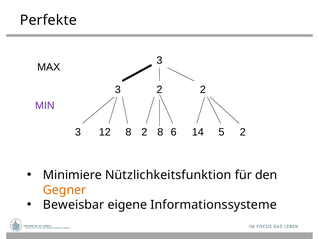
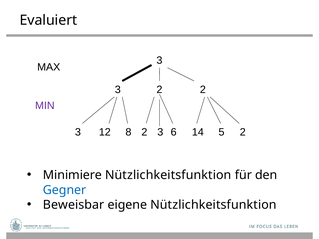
Perfekte: Perfekte -> Evaluiert (48, 20)
12 8: 8 -> 3 (160, 132)
Gegner colour: orange -> blue (65, 190)
eigene Informationssysteme: Informationssysteme -> Nützlichkeitsfunktion (214, 205)
